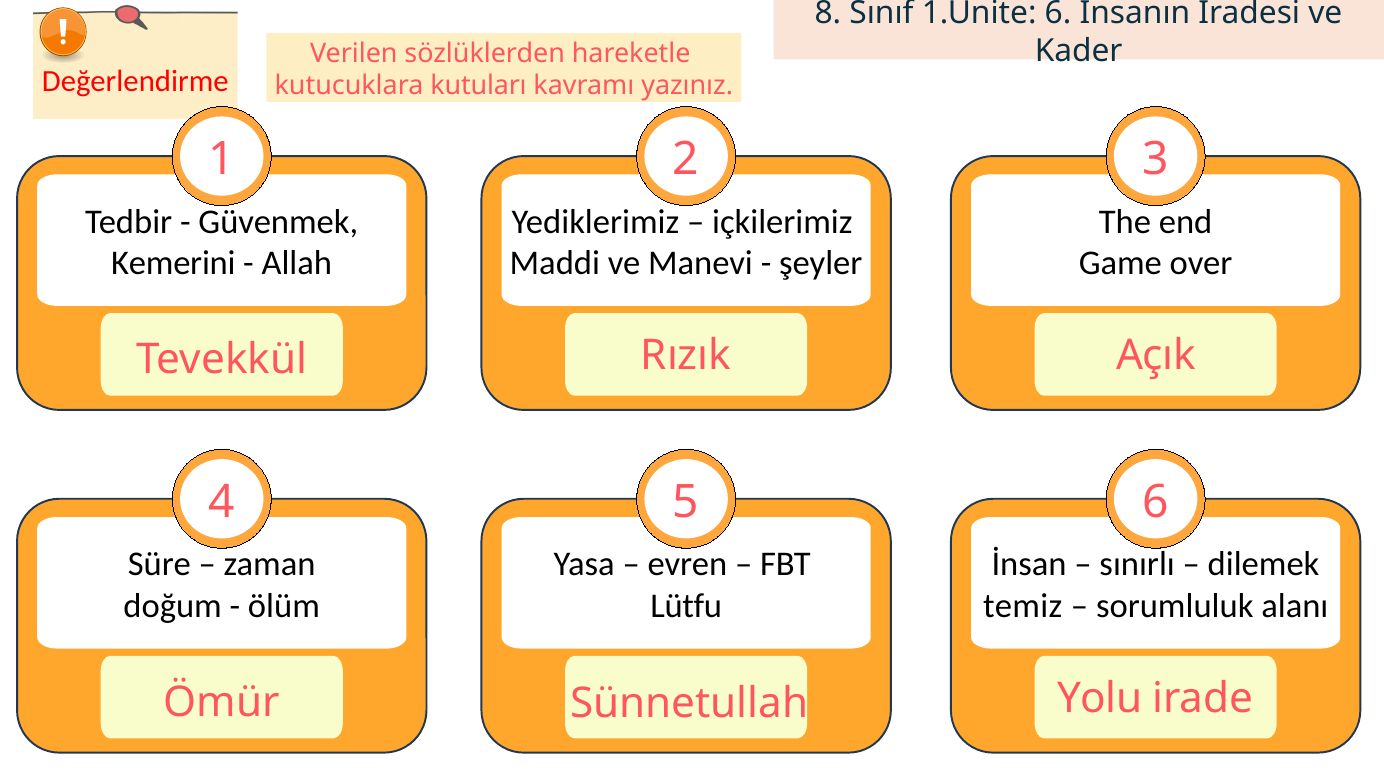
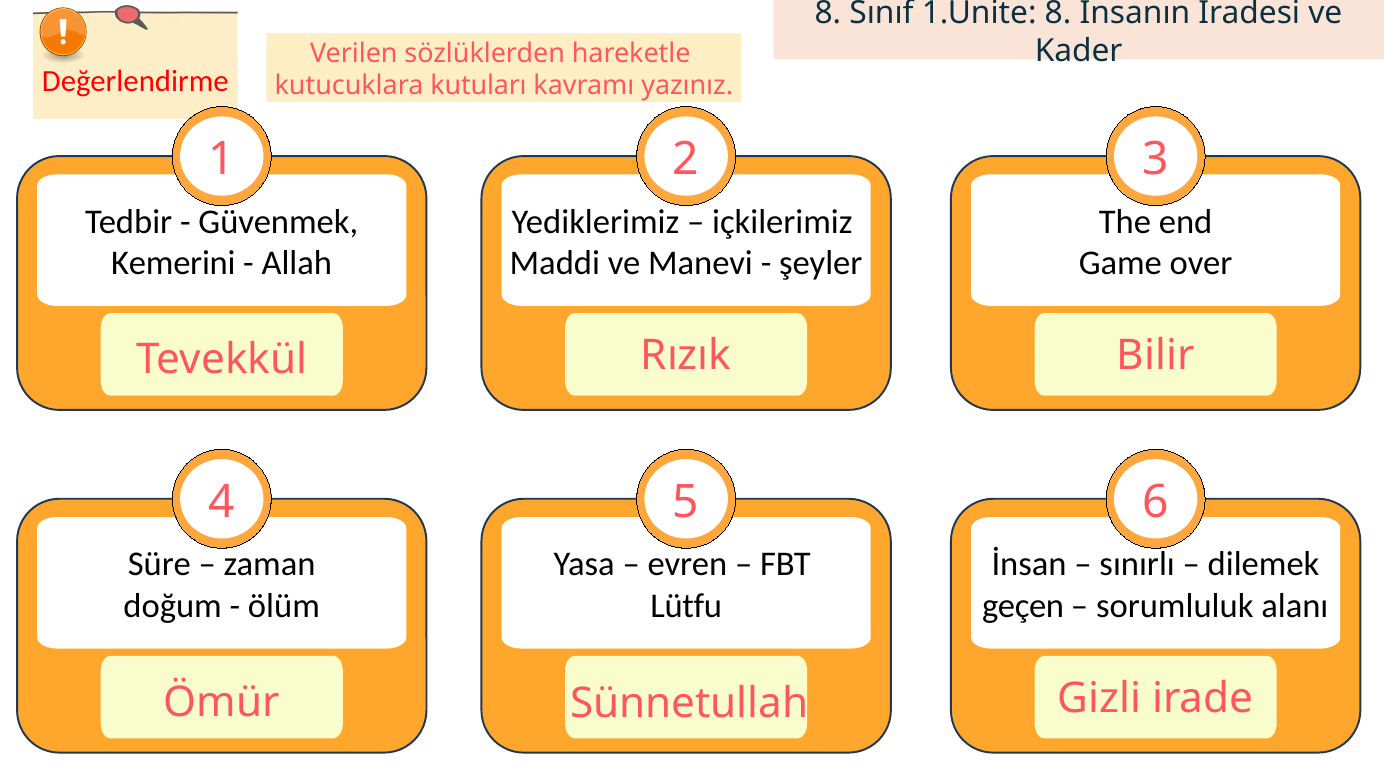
6: 6 -> 8 (1058, 13)
Açık: Açık -> Bilir (1156, 356)
temiz: temiz -> geçen (1023, 606)
Yolu: Yolu -> Gizli (1100, 698)
